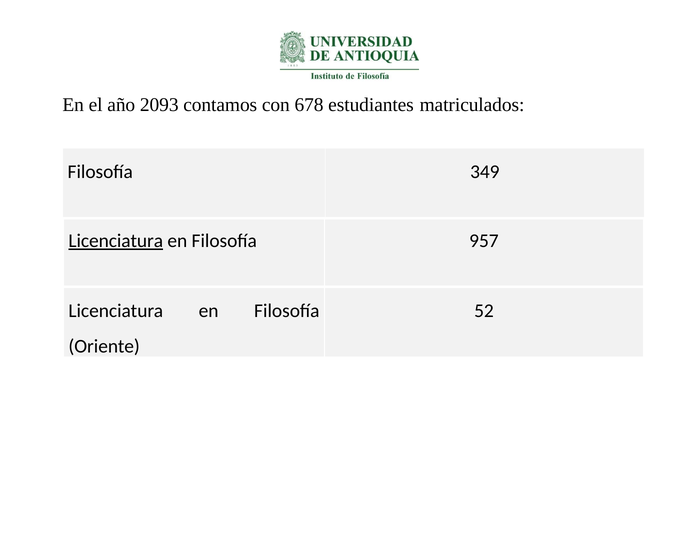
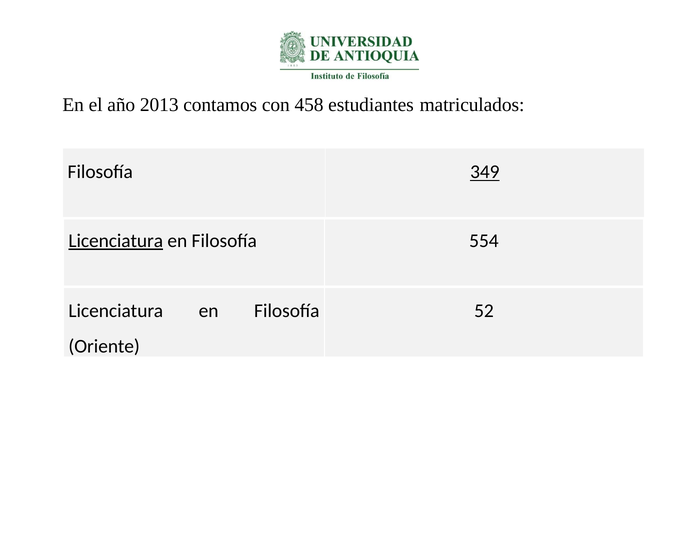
2093: 2093 -> 2013 (159, 105)
678: 678 -> 458 (309, 105)
349 underline: none -> present (485, 172)
957: 957 -> 554 (484, 241)
